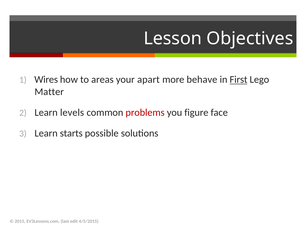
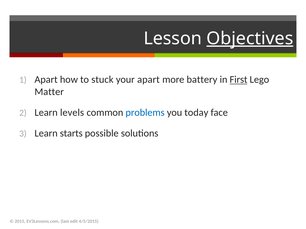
Objectives underline: none -> present (250, 39)
Wires: Wires -> Apart (46, 80)
areas: areas -> stuck (102, 80)
behave: behave -> battery (202, 80)
problems colour: red -> blue (145, 113)
figure: figure -> today (196, 113)
